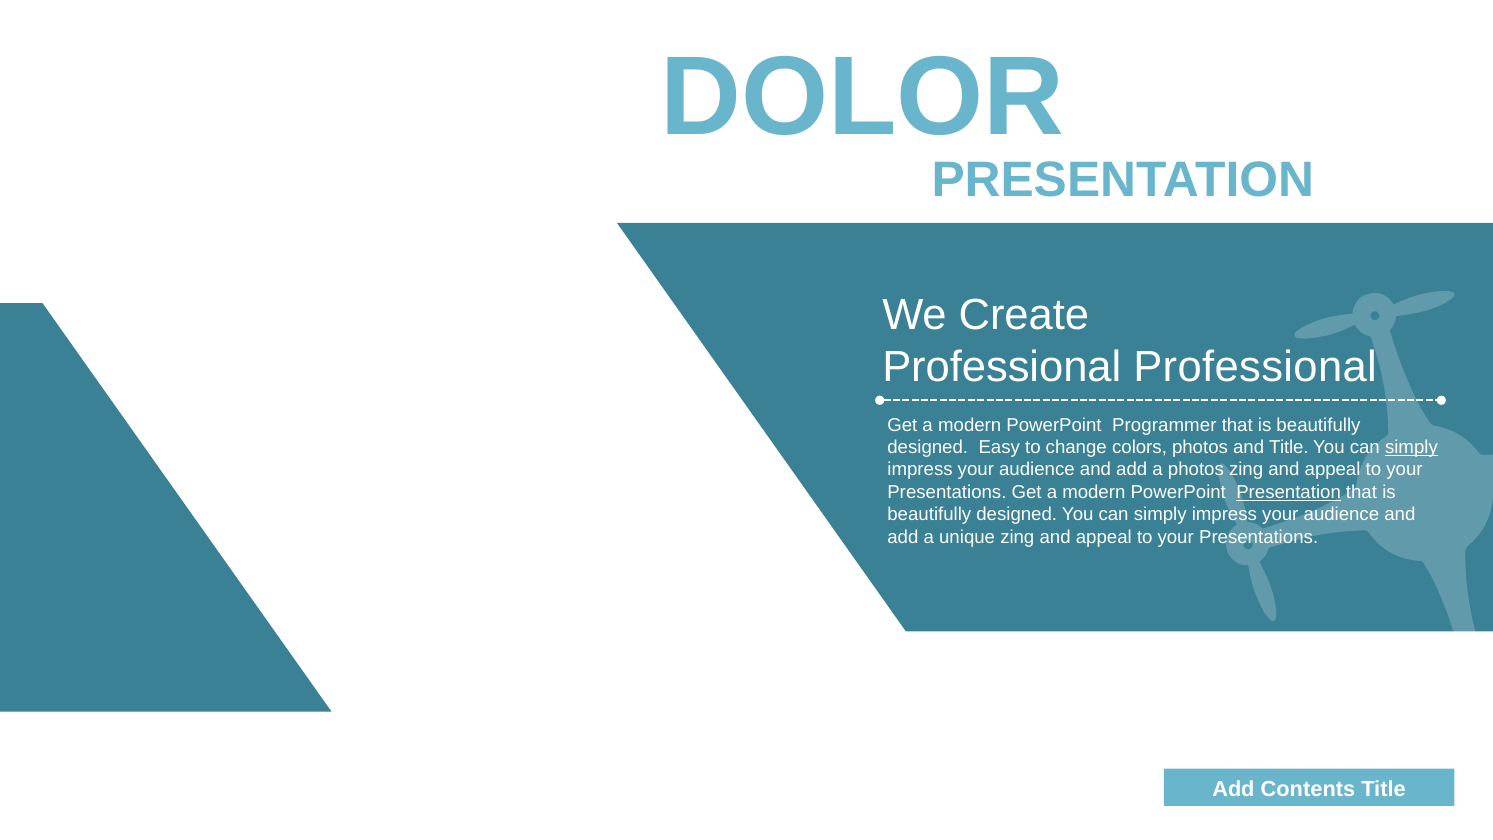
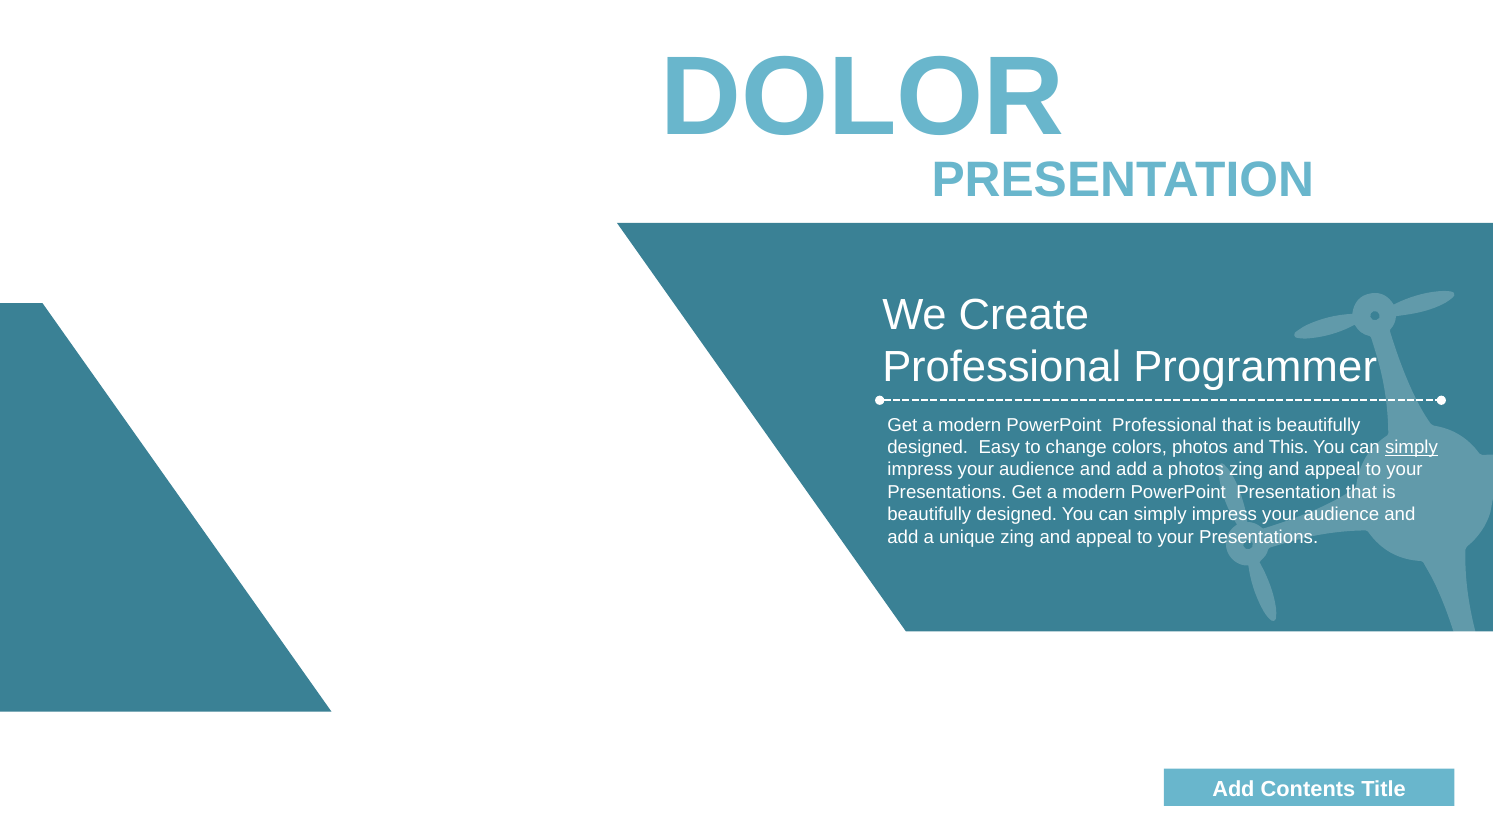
Professional Professional: Professional -> Programmer (1255, 367)
PowerPoint Programmer: Programmer -> Professional (1164, 425)
and Title: Title -> This (1289, 447)
Presentation underline: present -> none (1289, 492)
